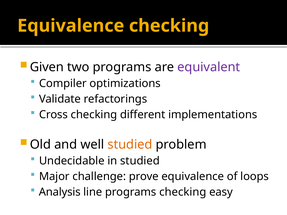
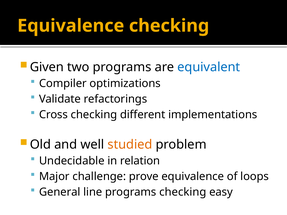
equivalent colour: purple -> blue (209, 67)
in studied: studied -> relation (140, 161)
Analysis: Analysis -> General (60, 192)
